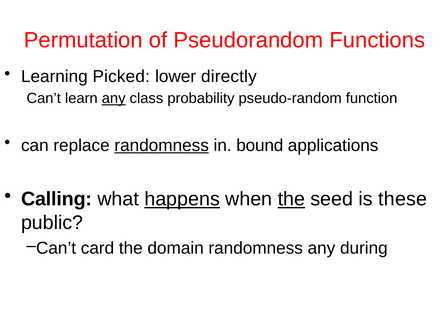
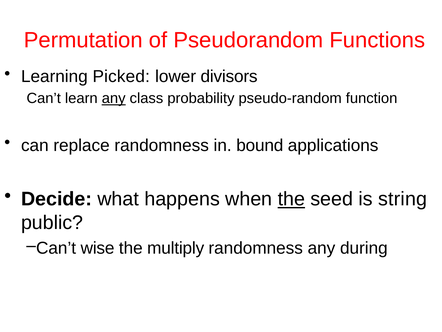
directly: directly -> divisors (229, 76)
randomness underline: present -> none (162, 145)
Calling: Calling -> Decide (56, 199)
happens underline: present -> none (182, 199)
these: these -> string (403, 199)
card: card -> wise (98, 248)
domain: domain -> multiply (176, 248)
